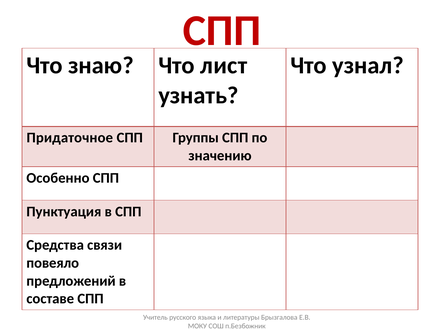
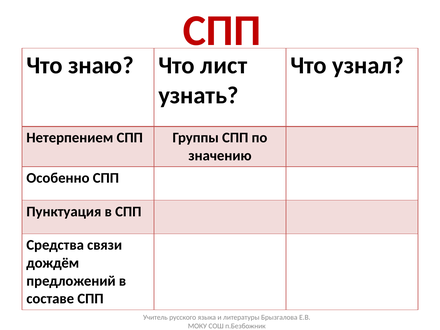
Придаточное: Придаточное -> Нетерпением (70, 138)
повеяло: повеяло -> дождём (53, 263)
